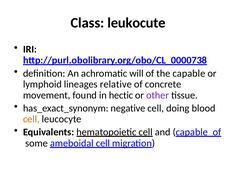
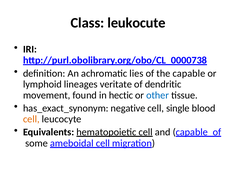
will: will -> lies (136, 73)
relative: relative -> veritate (116, 84)
concrete: concrete -> dendritic (163, 84)
other colour: purple -> blue (158, 95)
doing: doing -> single (178, 108)
